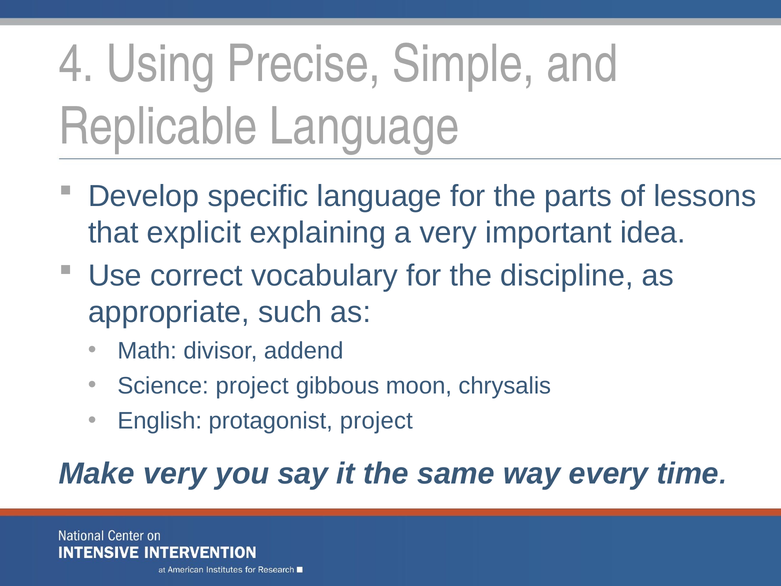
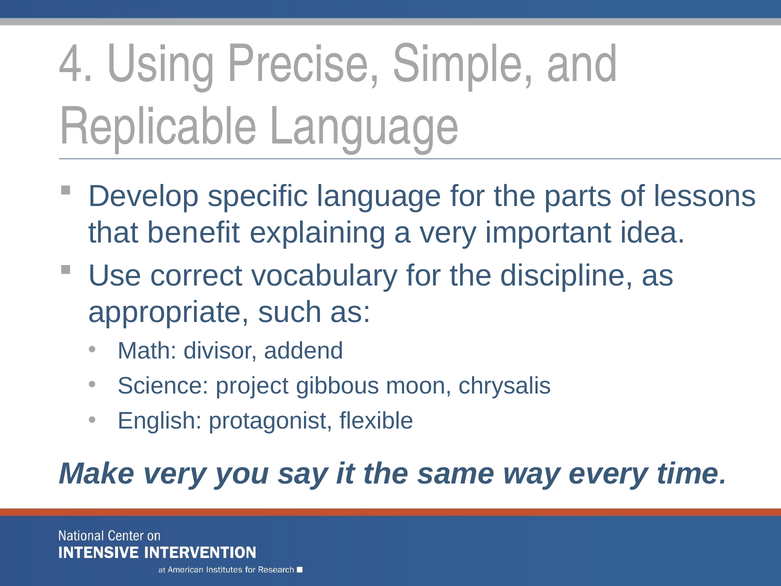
explicit: explicit -> benefit (194, 232)
protagonist project: project -> flexible (376, 421)
